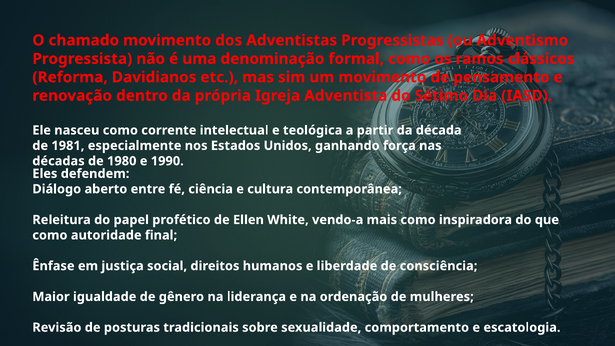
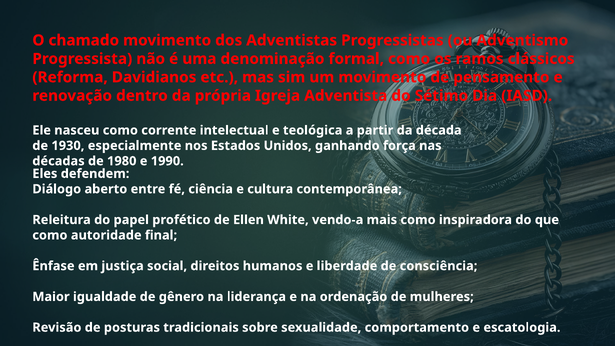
1981: 1981 -> 1930 (68, 146)
